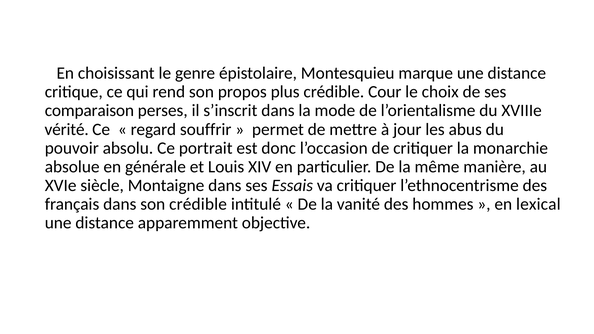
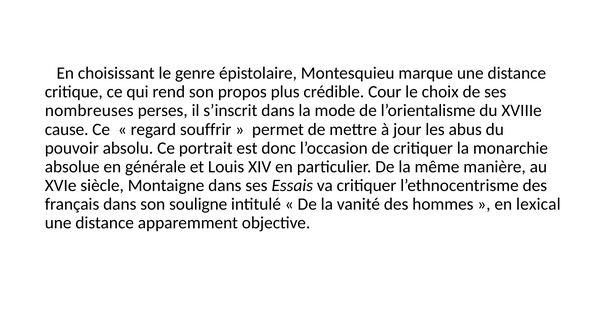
comparaison: comparaison -> nombreuses (89, 111)
vérité: vérité -> cause (67, 129)
son crédible: crédible -> souligne (198, 204)
